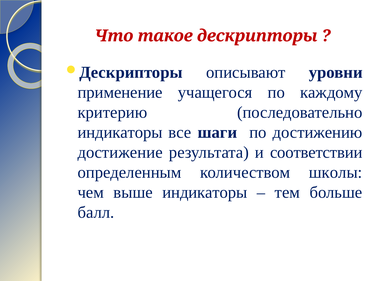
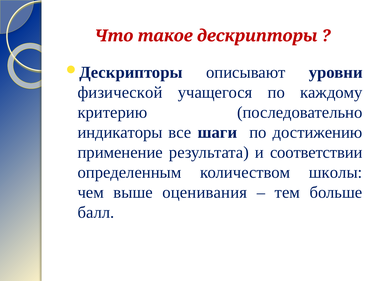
применение: применение -> физической (120, 92)
достижение: достижение -> применение (120, 152)
выше индикаторы: индикаторы -> оценивания (205, 192)
